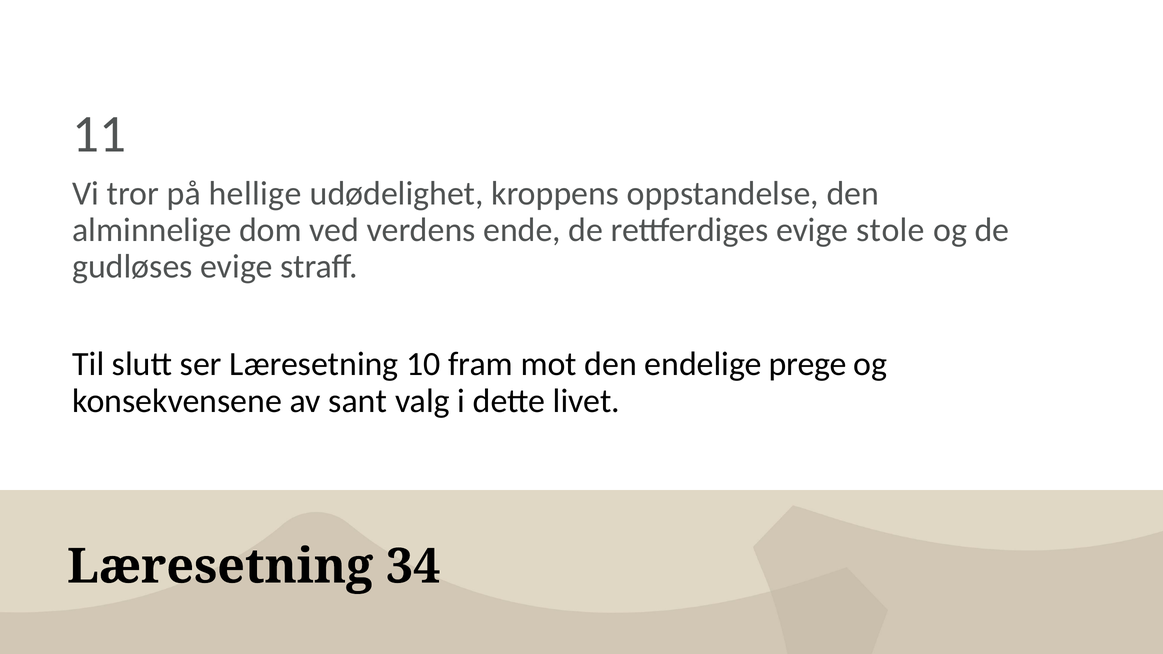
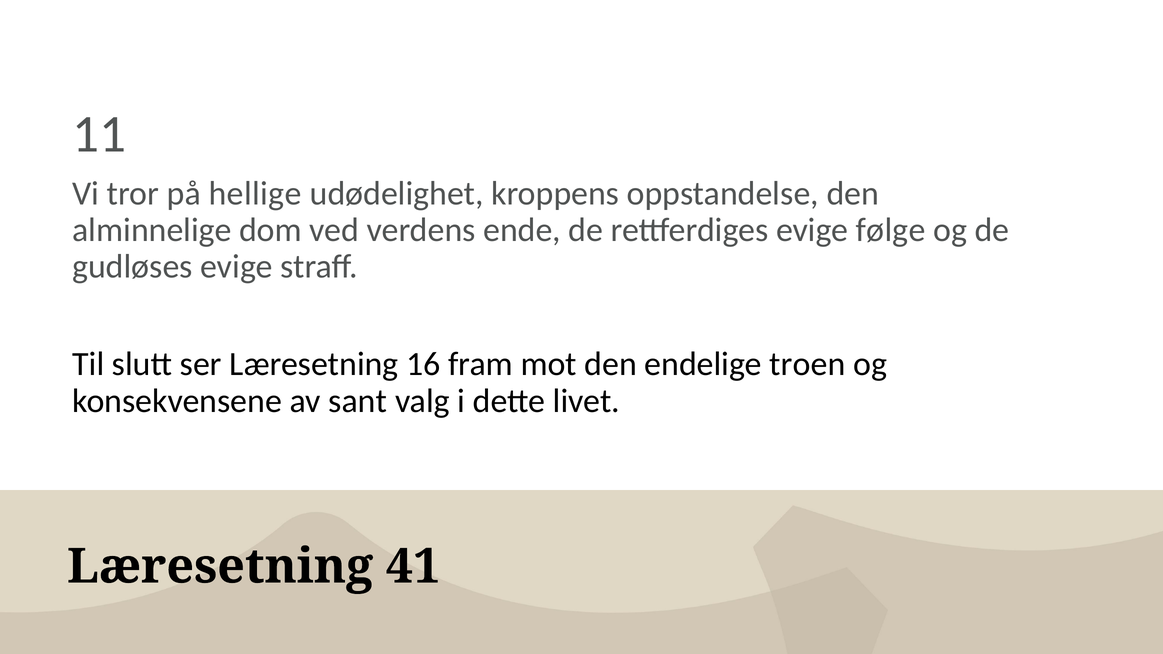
stole: stole -> følge (891, 230)
10: 10 -> 16 (423, 364)
prege: prege -> troen (808, 364)
34: 34 -> 41 (413, 567)
